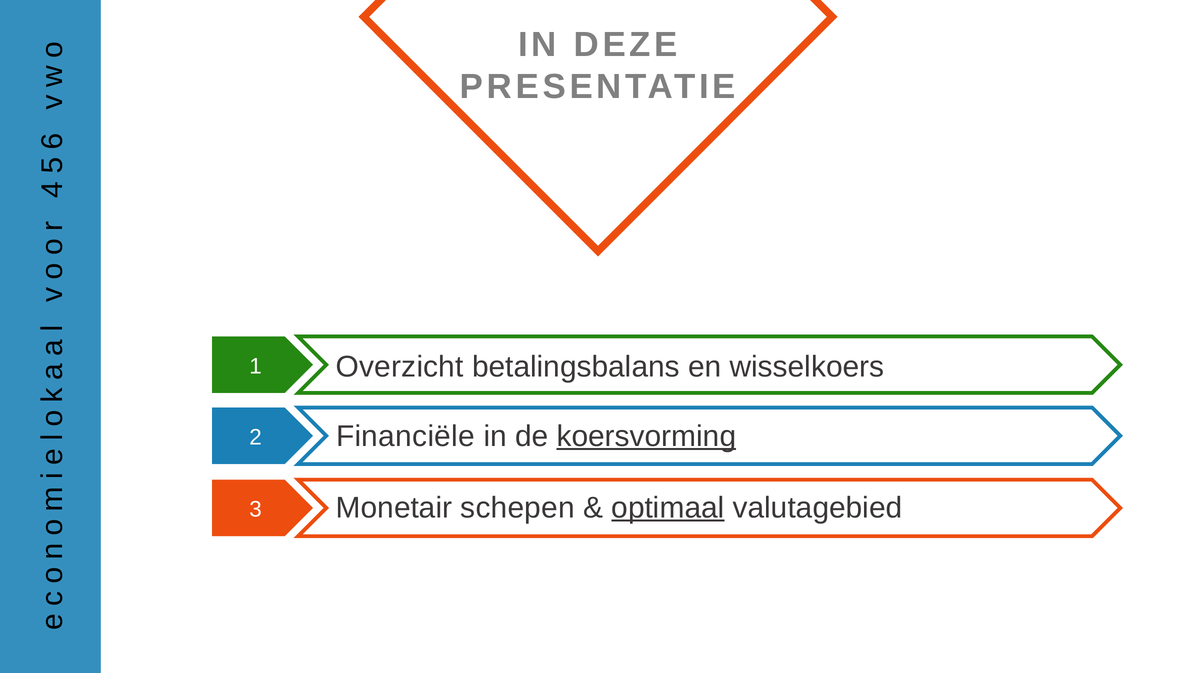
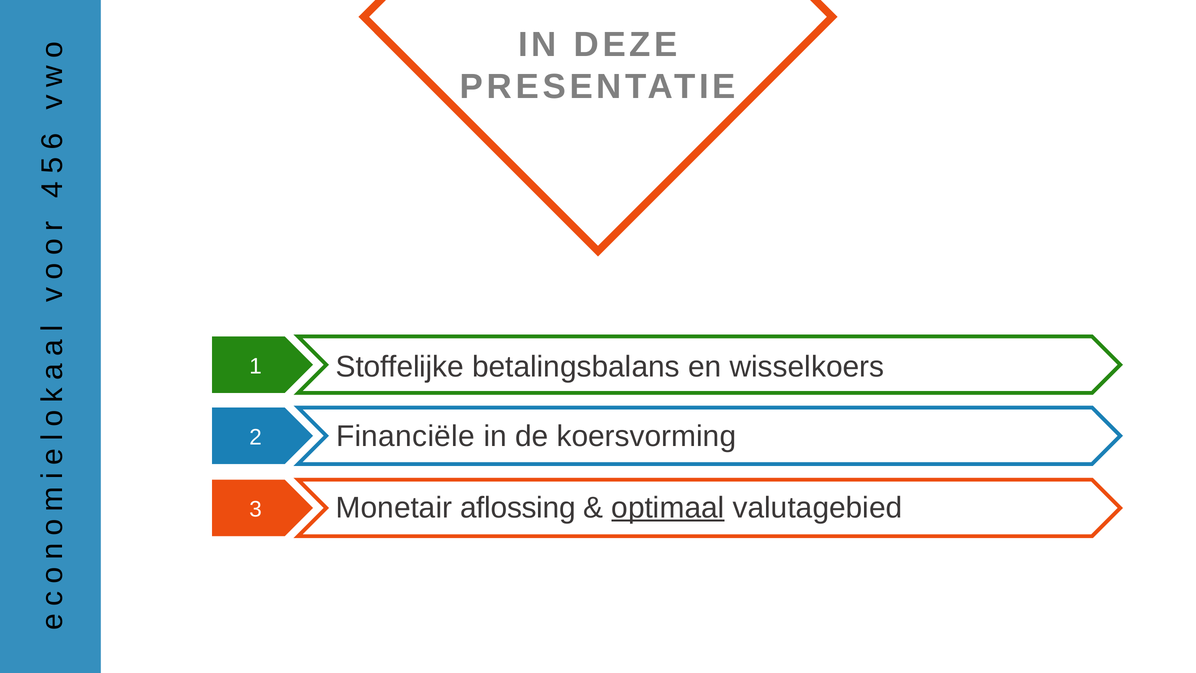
Overzicht: Overzicht -> Stoffelijke (400, 367)
koersvorming underline: present -> none (646, 436)
schepen: schepen -> aflossing (518, 507)
